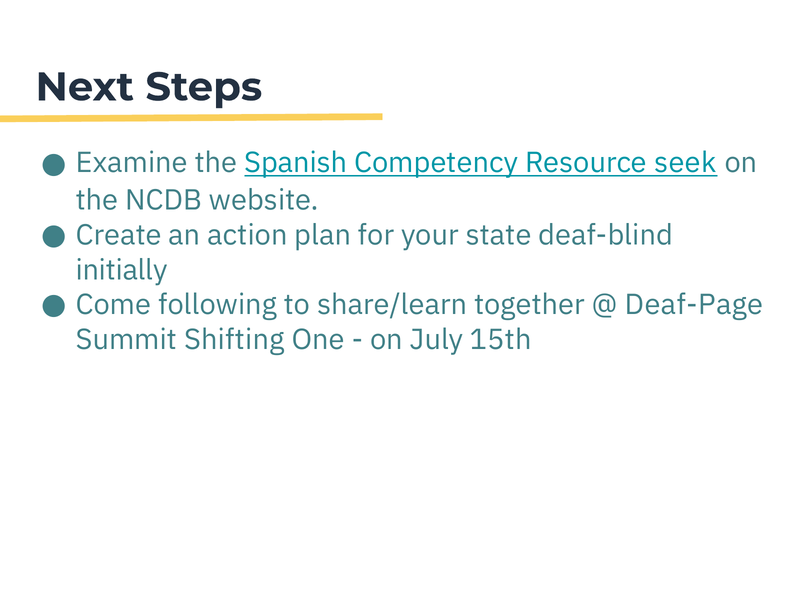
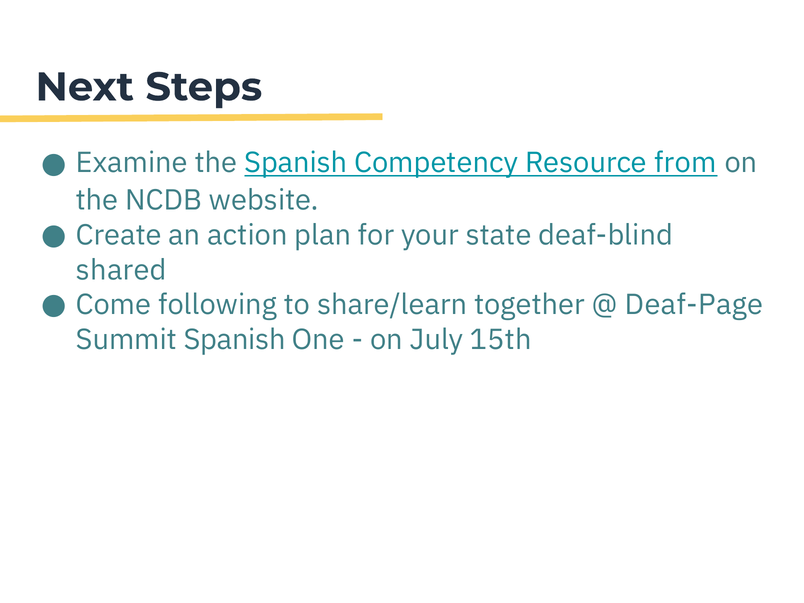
seek: seek -> from (685, 163)
initially: initially -> shared (121, 270)
Summit Shifting: Shifting -> Spanish (235, 340)
